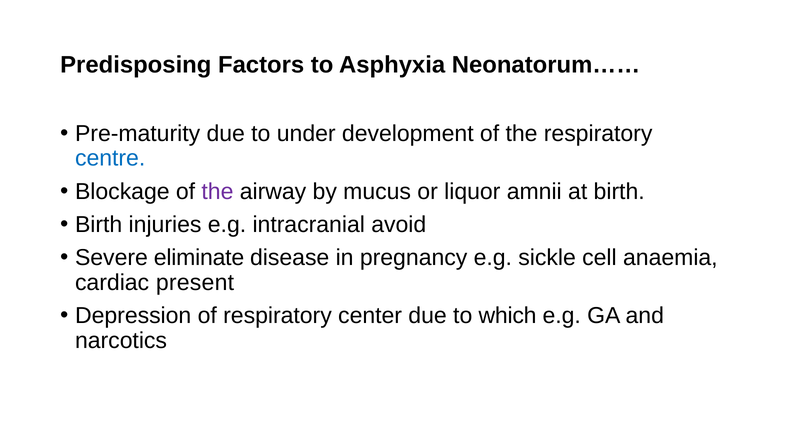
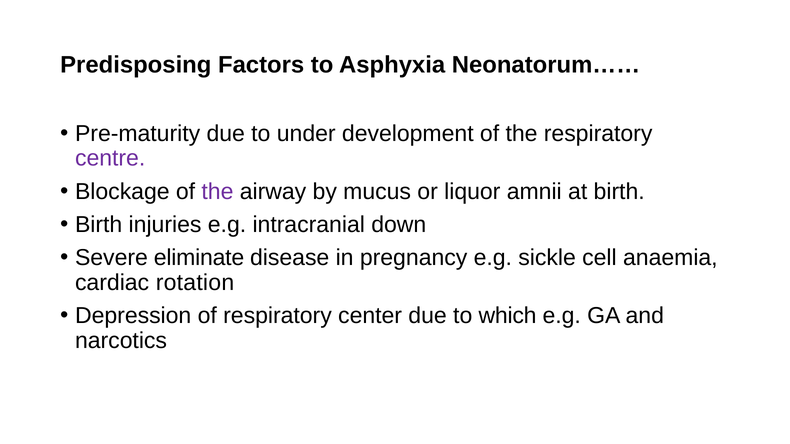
centre colour: blue -> purple (110, 158)
avoid: avoid -> down (399, 225)
present: present -> rotation (195, 283)
